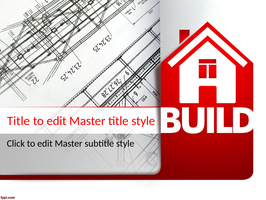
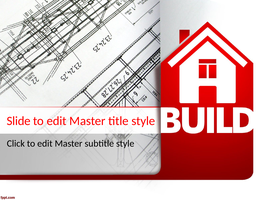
Title: Title -> Slide (19, 121)
